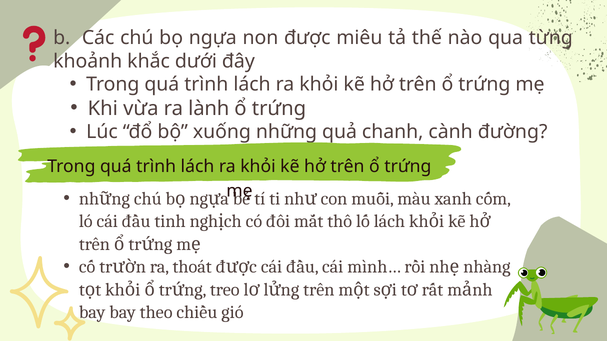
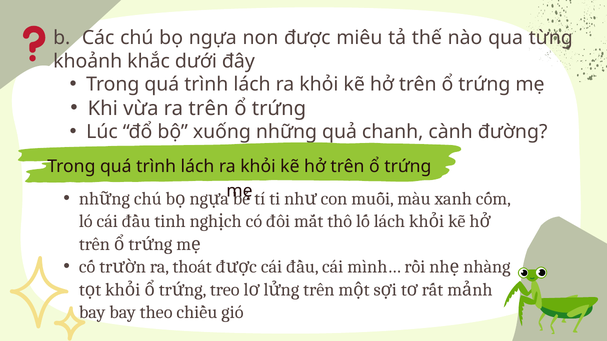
ra lành: lành -> trên (209, 108)
